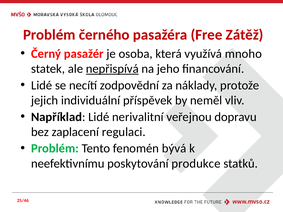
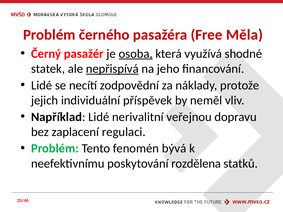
Zátěž: Zátěž -> Měla (244, 35)
osoba underline: none -> present (136, 54)
mnoho: mnoho -> shodné (243, 54)
produkce: produkce -> rozdělena (196, 164)
